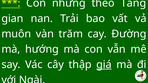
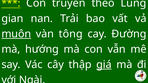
những: những -> truyền (69, 3)
Tầng: Tầng -> Lung (133, 3)
muôn underline: none -> present (16, 34)
trăm: trăm -> tông (71, 34)
